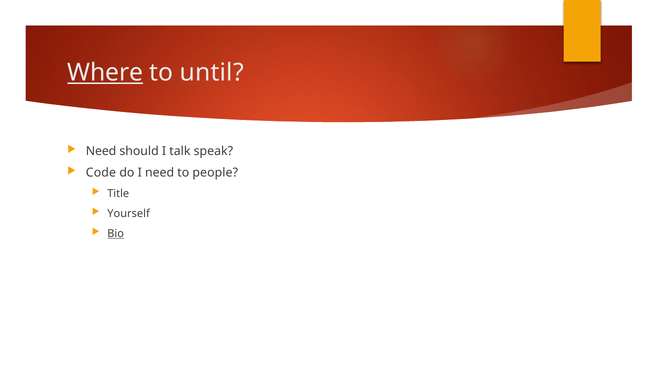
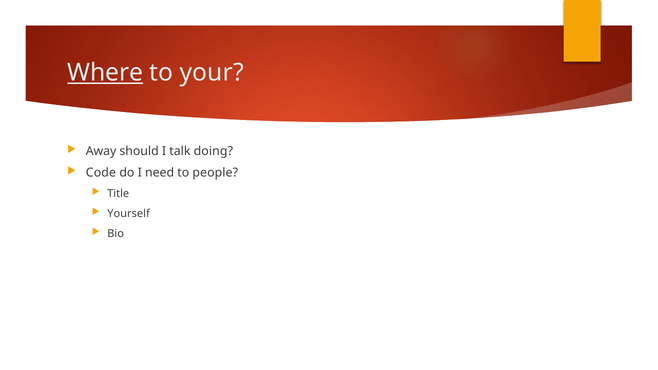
until: until -> your (212, 73)
Need: Need -> Away (101, 151)
speak: speak -> doing (213, 151)
Bio underline: present -> none (116, 234)
